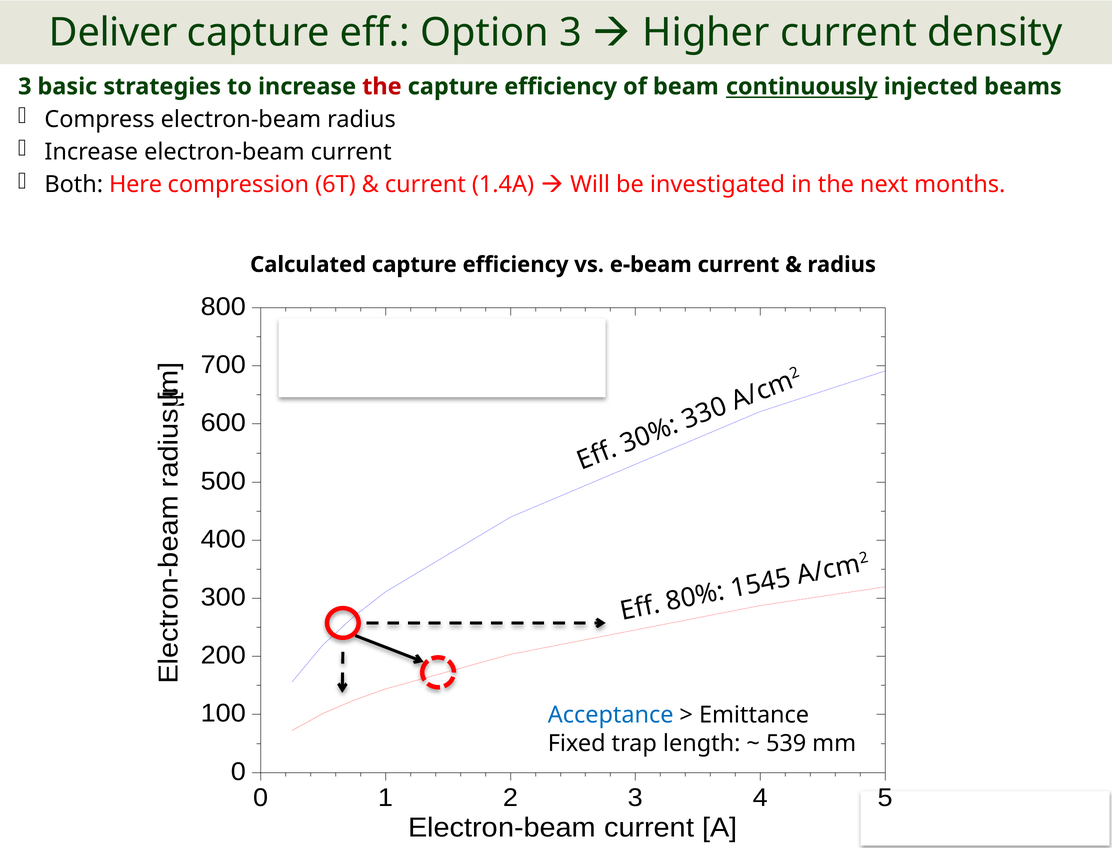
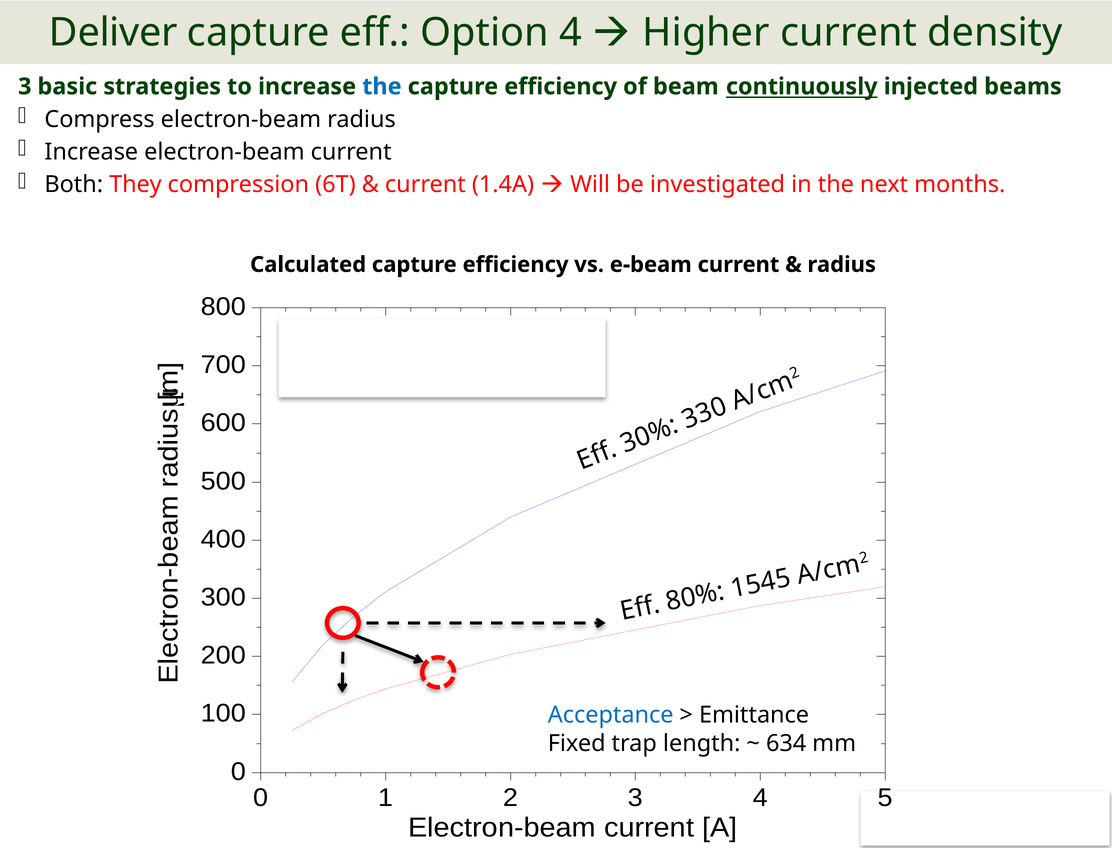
Option 3: 3 -> 4 (571, 33)
the colour: red -> blue (382, 87)
Here: Here -> They (135, 184)
539: 539 -> 634 (786, 743)
